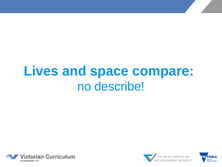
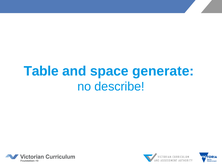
Lives: Lives -> Table (41, 71)
compare: compare -> generate (163, 71)
